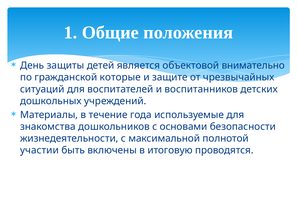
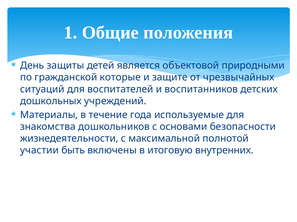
внимательно: внимательно -> природными (253, 66)
проводятся: проводятся -> внутренних (224, 151)
